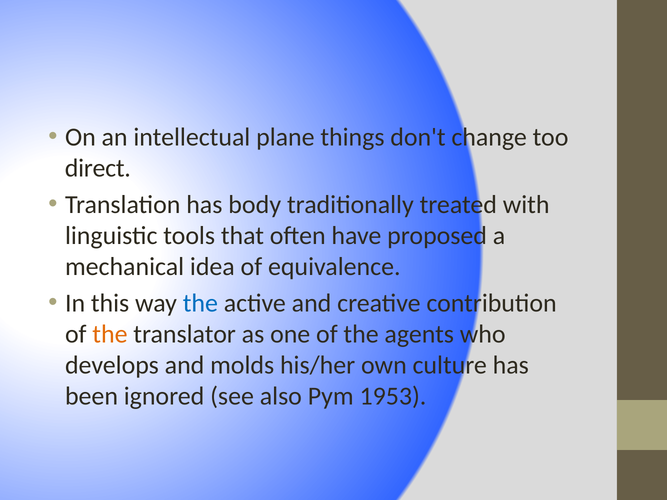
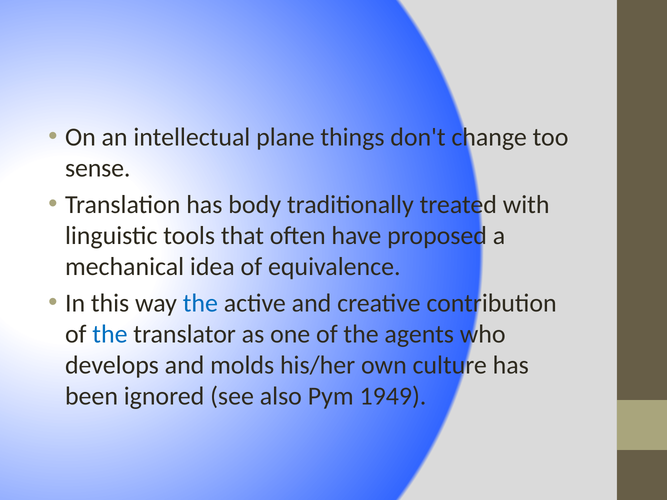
direct: direct -> sense (98, 168)
the colour: orange -> blue (110, 334)
1953: 1953 -> 1949 (393, 396)
